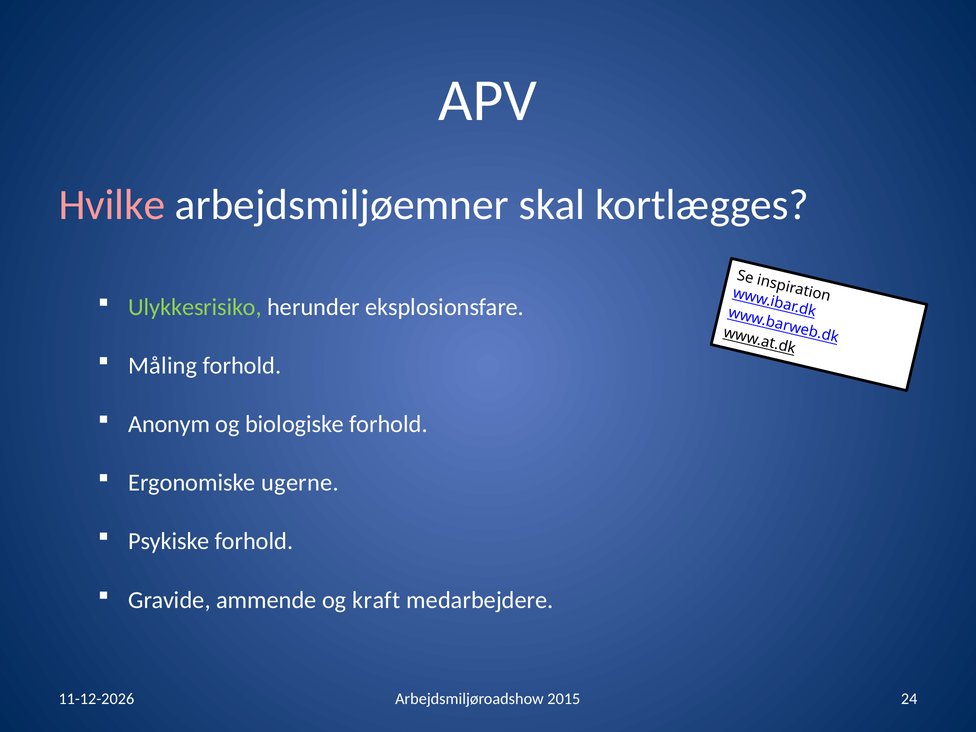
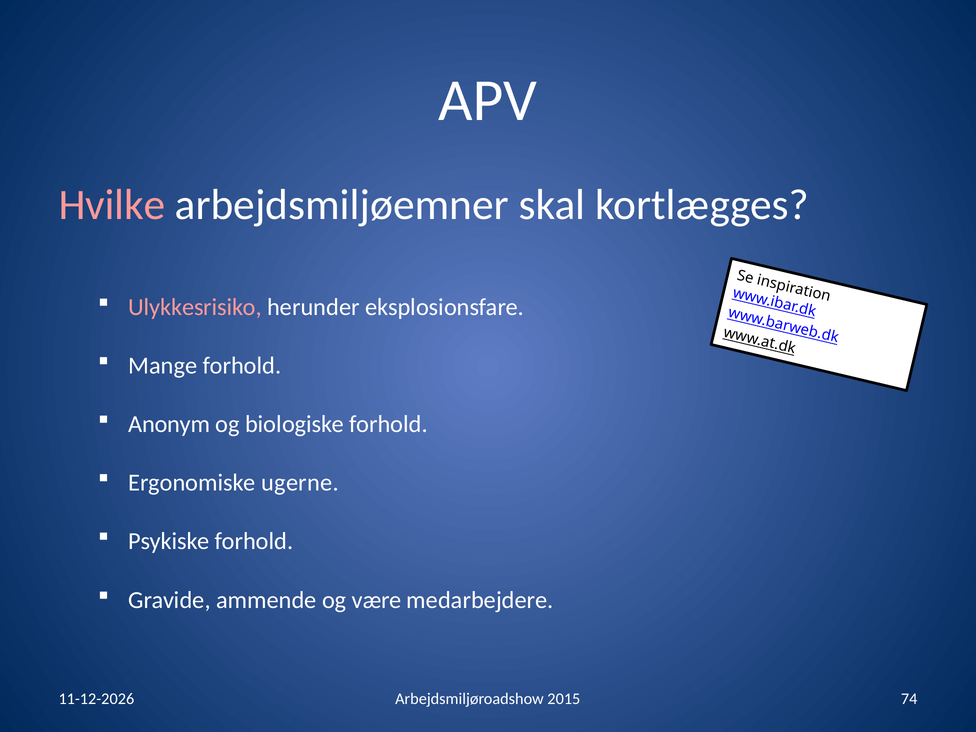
Ulykkesrisiko colour: light green -> pink (195, 307)
Måling: Måling -> Mange (163, 366)
kraft: kraft -> være (377, 600)
24: 24 -> 74 (909, 699)
